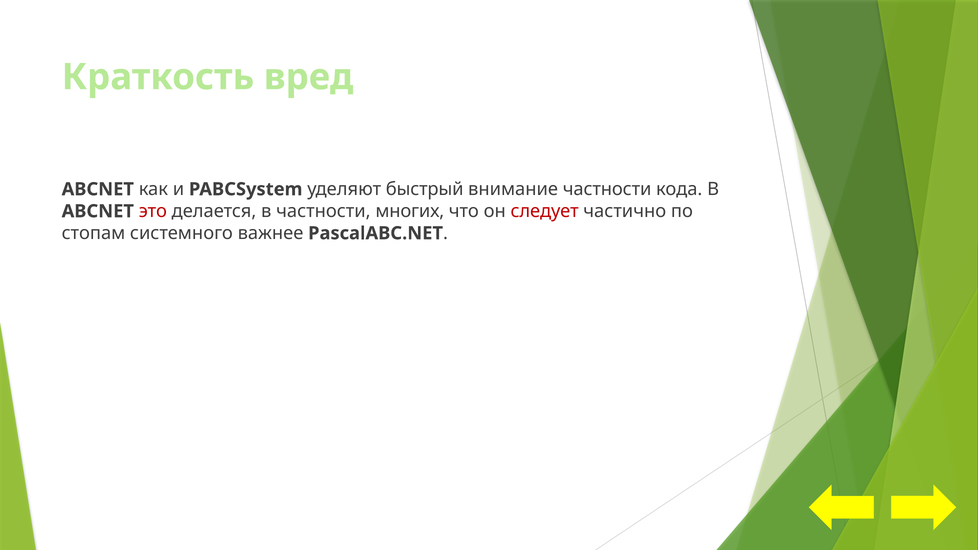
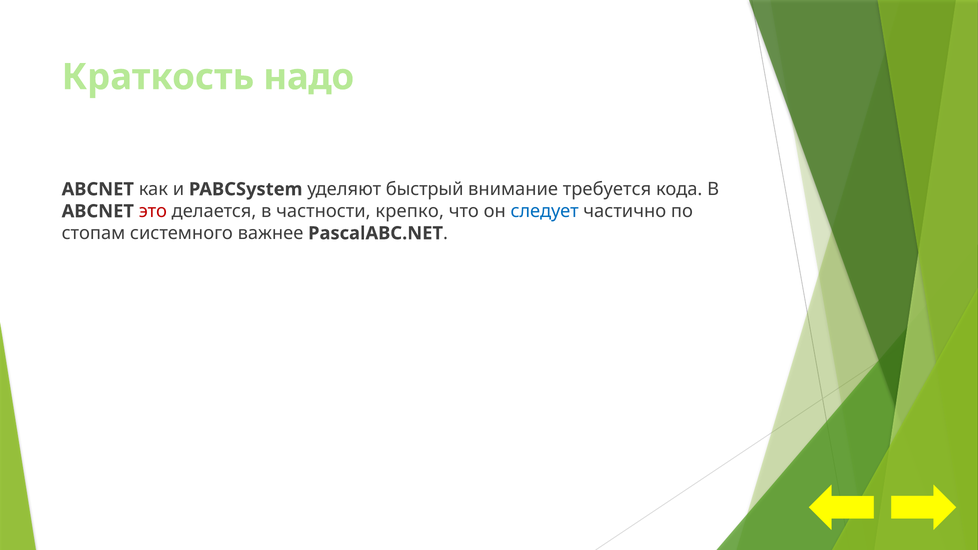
вред: вред -> надо (309, 77)
внимание частности: частности -> требуется (607, 189)
многих: многих -> крепко (410, 211)
следует colour: red -> blue (545, 211)
